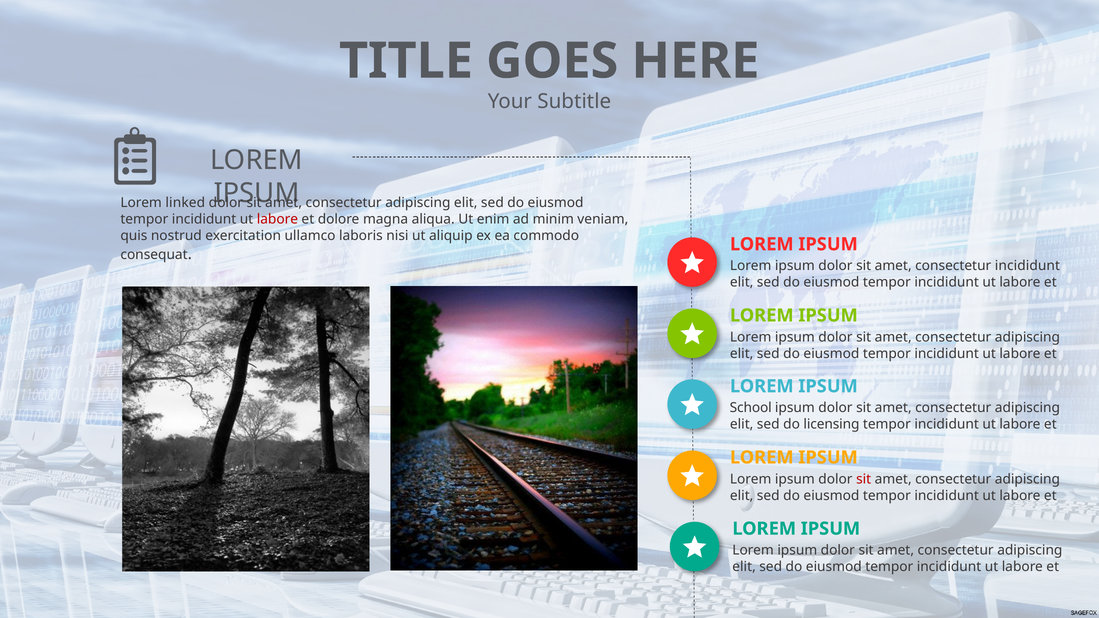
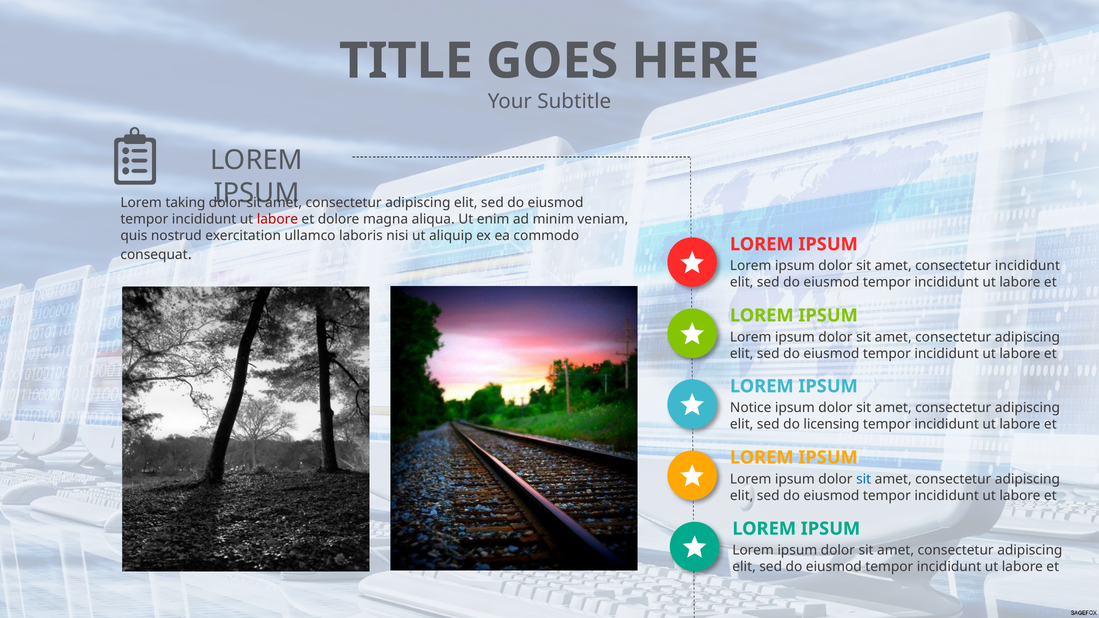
linked: linked -> taking (185, 203)
School: School -> Notice (751, 408)
sit colour: red -> blue (864, 479)
